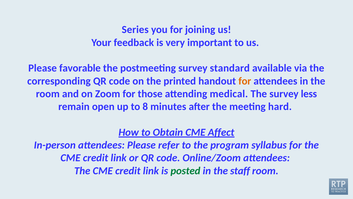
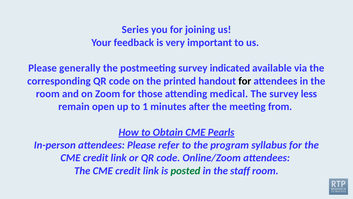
favorable: favorable -> generally (80, 68)
standard: standard -> indicated (230, 68)
for colour: orange -> black (245, 81)
8: 8 -> 1 (145, 106)
hard: hard -> from (280, 106)
Affect: Affect -> Pearls (221, 132)
